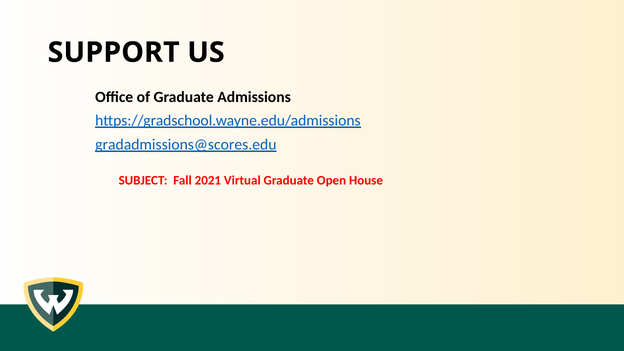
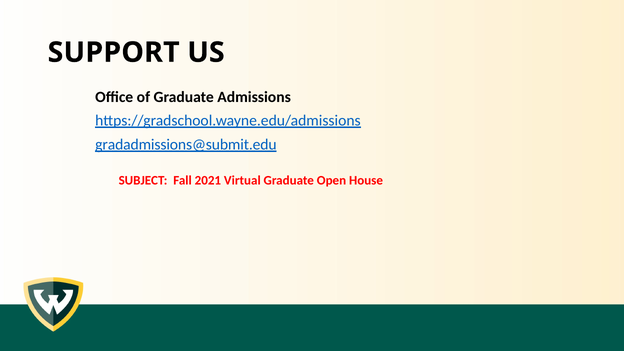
gradadmissions@scores.edu: gradadmissions@scores.edu -> gradadmissions@submit.edu (186, 144)
